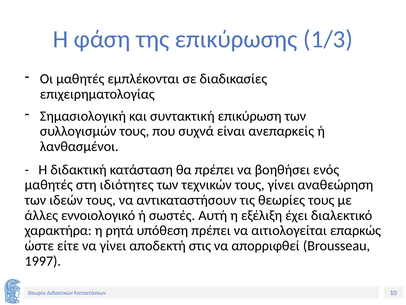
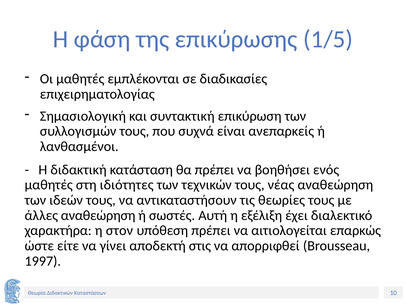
1/3: 1/3 -> 1/5 (328, 39)
τους γίνει: γίνει -> νέας (281, 185)
άλλες εννοιολογικό: εννοιολογικό -> αναθεώρηση (98, 215)
ρητά: ρητά -> στον (119, 230)
